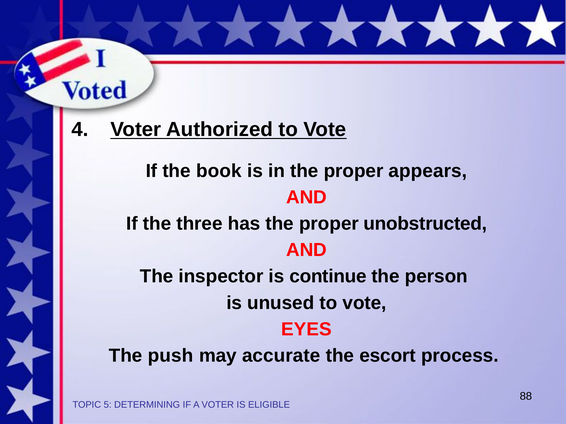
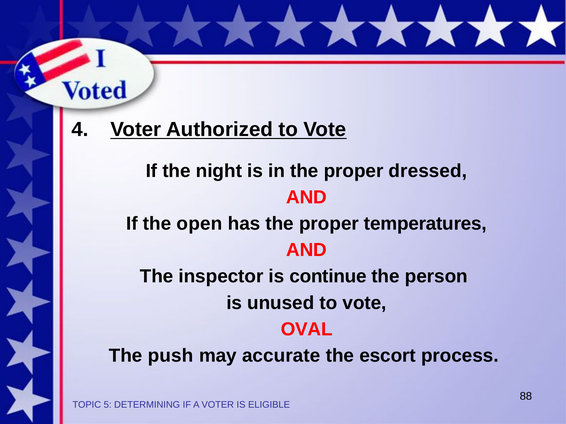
book: book -> night (219, 171)
appears: appears -> dressed (428, 171)
three: three -> open (199, 224)
unobstructed: unobstructed -> temperatures (425, 224)
EYES: EYES -> OVAL (307, 330)
